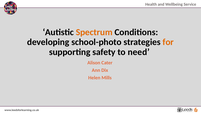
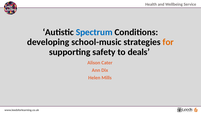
Spectrum colour: orange -> blue (94, 32)
school-photo: school-photo -> school-music (96, 42)
need: need -> deals (139, 52)
